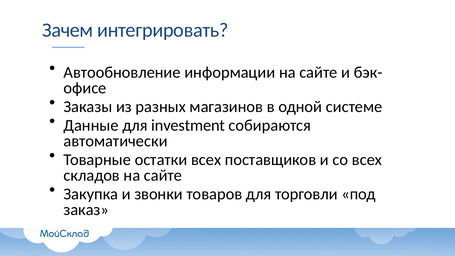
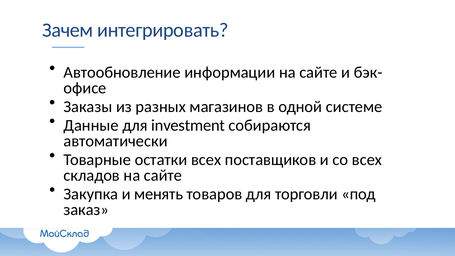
звонки: звонки -> менять (159, 194)
